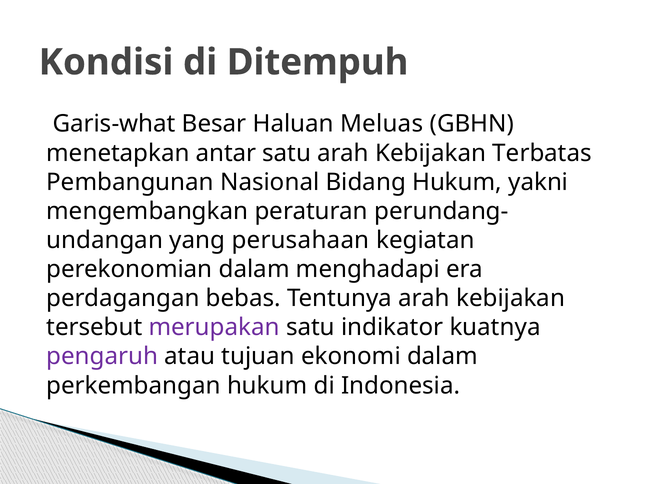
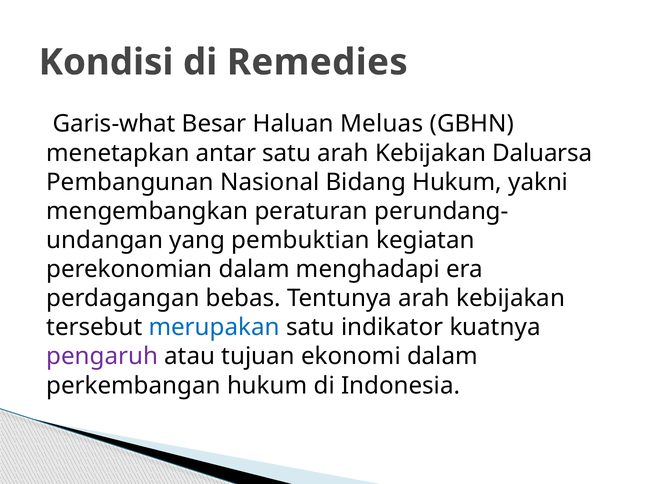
Ditempuh: Ditempuh -> Remedies (317, 62)
Terbatas: Terbatas -> Daluarsa (542, 153)
perusahaan: perusahaan -> pembuktian (301, 240)
merupakan colour: purple -> blue (214, 327)
